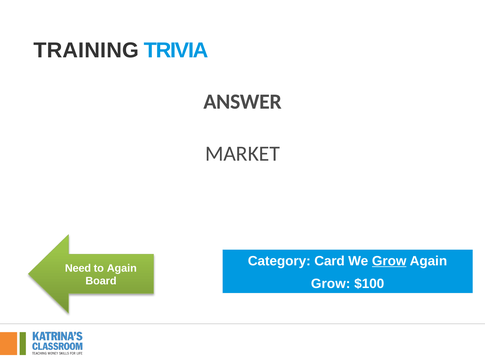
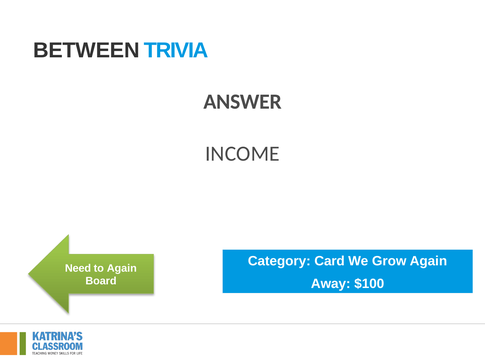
TRAINING: TRAINING -> BETWEEN (86, 50)
MARKET: MARKET -> INCOME (242, 154)
Grow underline: present -> none (389, 261)
Grow: Grow -> Away (331, 284)
